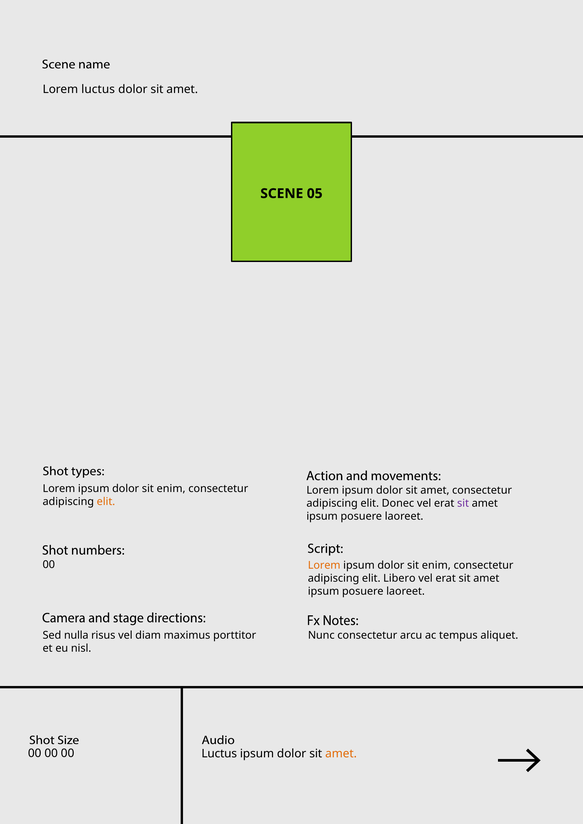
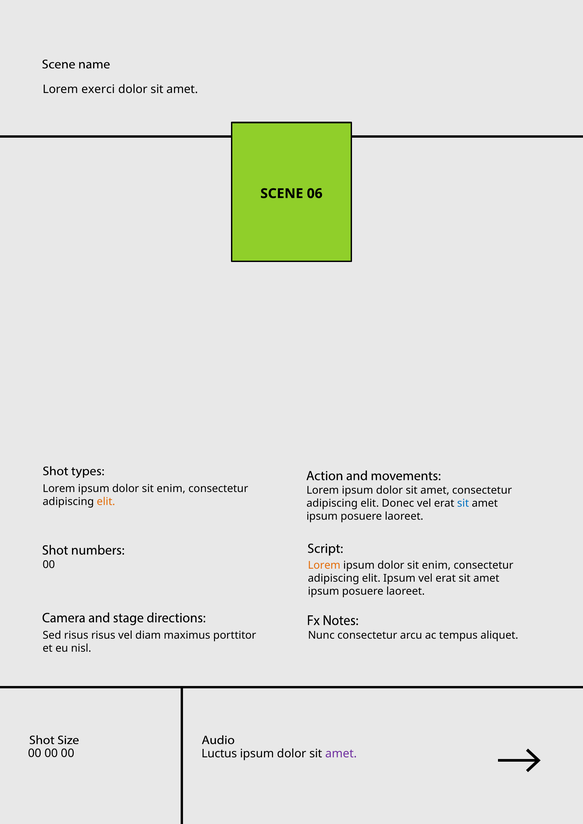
Lorem luctus: luctus -> exerci (98, 89)
05: 05 -> 06 (315, 194)
sit colour: purple -> blue (463, 503)
elit Libero: Libero -> Ipsum (399, 579)
Sed nulla: nulla -> risus (76, 635)
amet colour: orange -> purple (341, 754)
